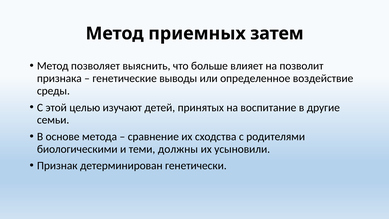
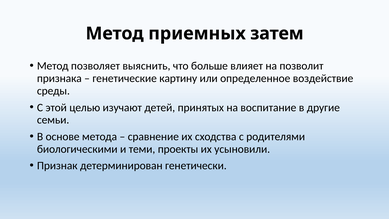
выводы: выводы -> картину (178, 78)
должны: должны -> проекты (178, 149)
